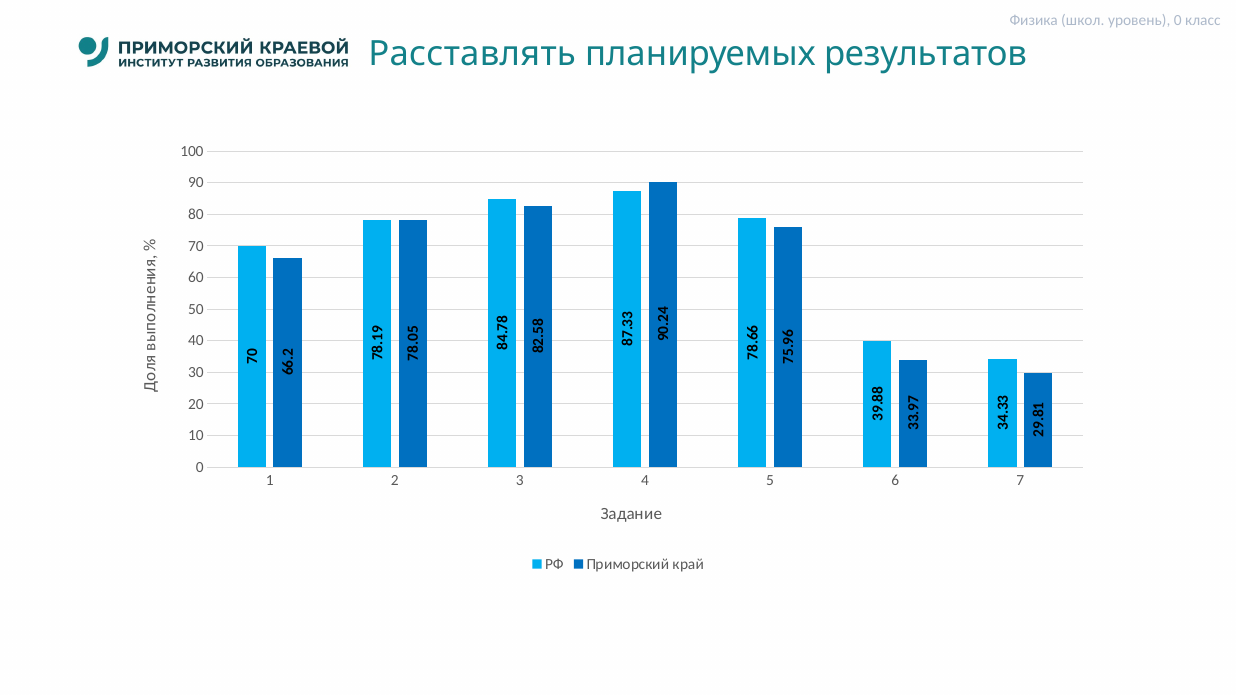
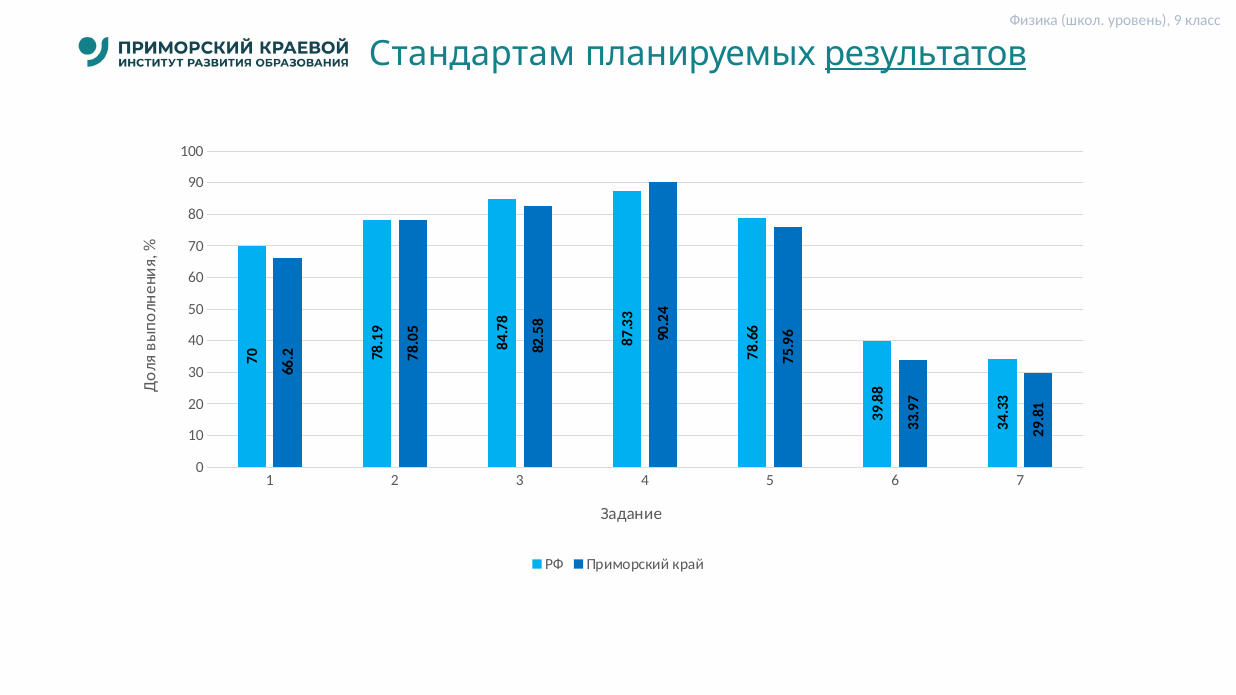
уровень 0: 0 -> 9 (1178, 20)
Расставлять: Расставлять -> Стандартам (472, 54)
результатов underline: none -> present (925, 54)
